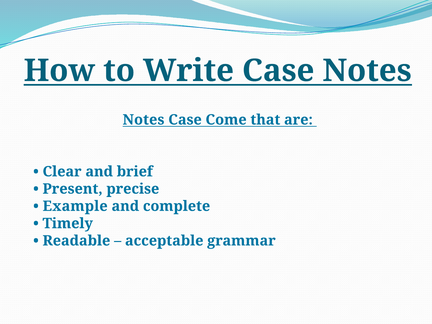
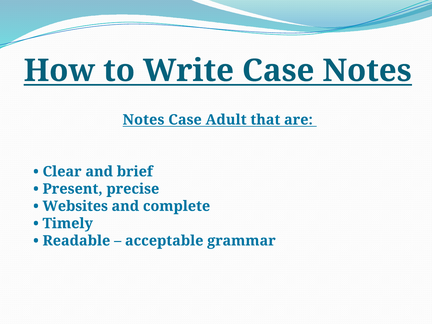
Come: Come -> Adult (226, 120)
Example: Example -> Websites (75, 206)
